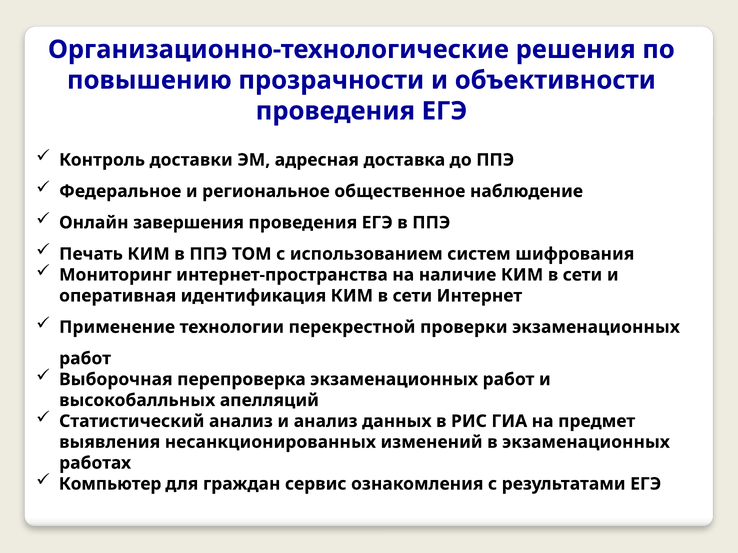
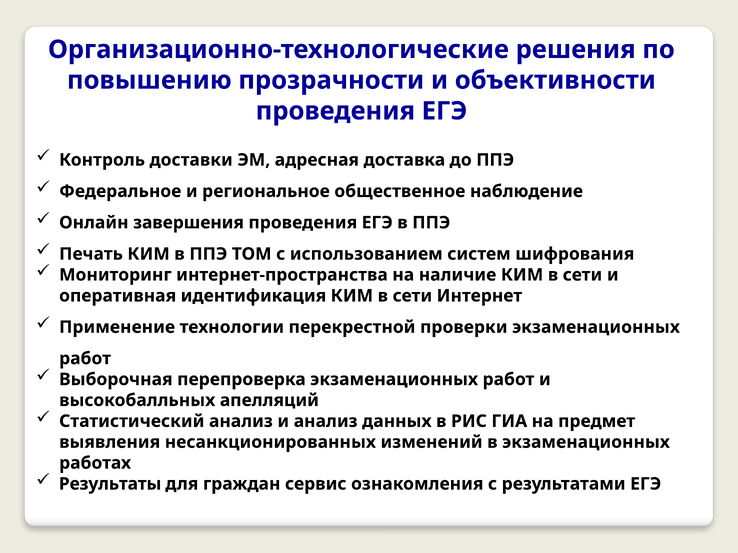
Компьютер: Компьютер -> Результаты (110, 484)
